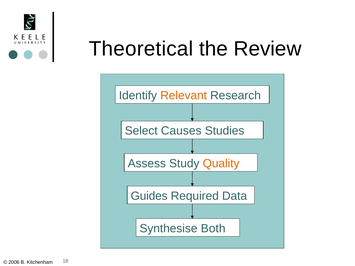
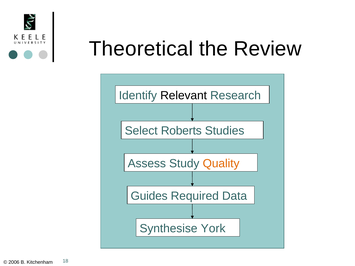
Relevant colour: orange -> black (184, 95)
Causes: Causes -> Roberts (181, 131)
Both: Both -> York (213, 229)
